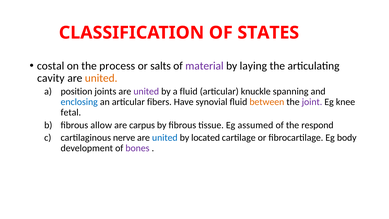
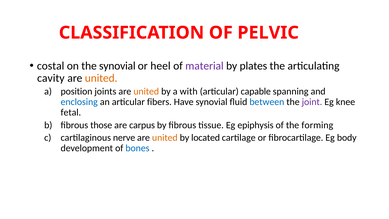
STATES: STATES -> PELVIC (268, 33)
the process: process -> synovial (117, 66)
salts: salts -> heel (160, 66)
laying: laying -> plates (253, 66)
united colour: purple -> orange (146, 91)
a fluid: fluid -> with (189, 91)
knuckle: knuckle -> capable (256, 91)
between colour: orange -> blue (267, 102)
allow: allow -> those (101, 125)
assumed: assumed -> epiphysis (255, 125)
respond: respond -> forming (317, 125)
united colour: blue -> orange (165, 137)
bones colour: purple -> blue (137, 148)
